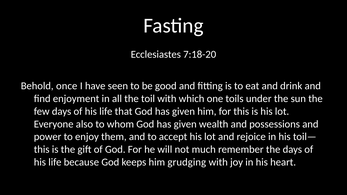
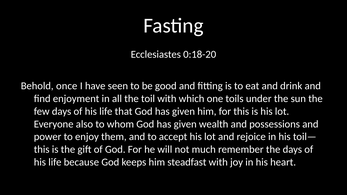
7:18-20: 7:18-20 -> 0:18-20 (200, 54)
grudging: grudging -> steadfast (187, 162)
